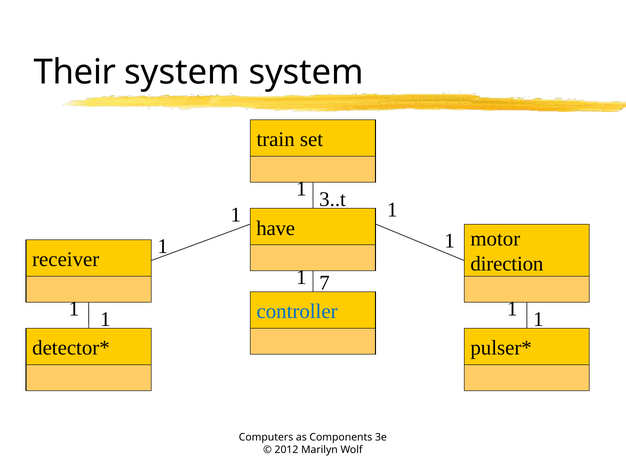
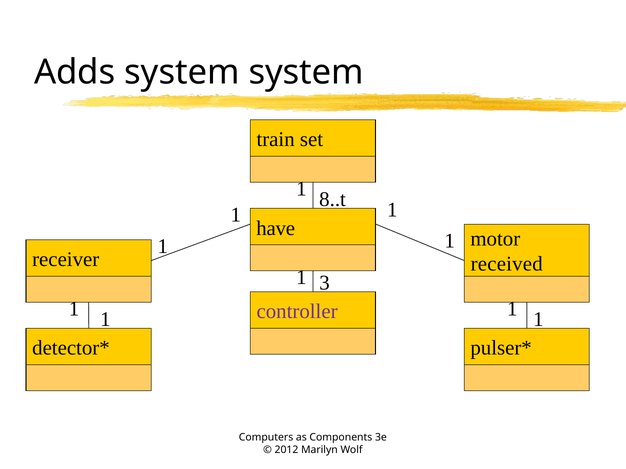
Their: Their -> Adds (75, 72)
3..t: 3..t -> 8..t (333, 200)
direction: direction -> received (507, 264)
7: 7 -> 3 (324, 283)
controller colour: blue -> purple (297, 312)
